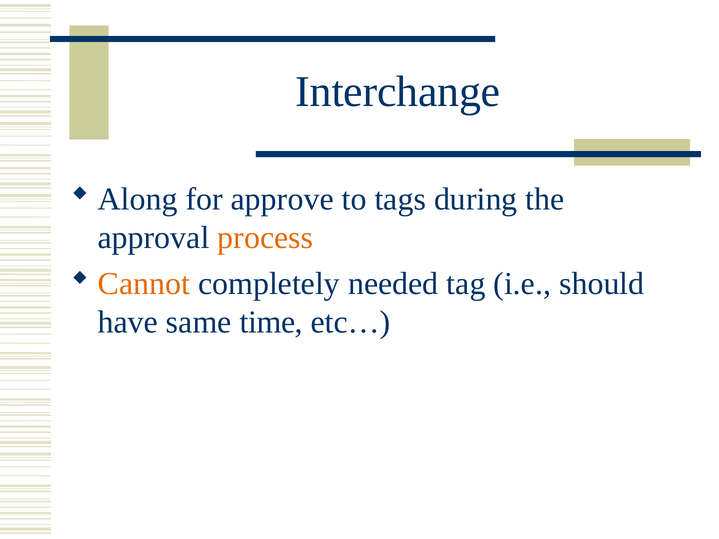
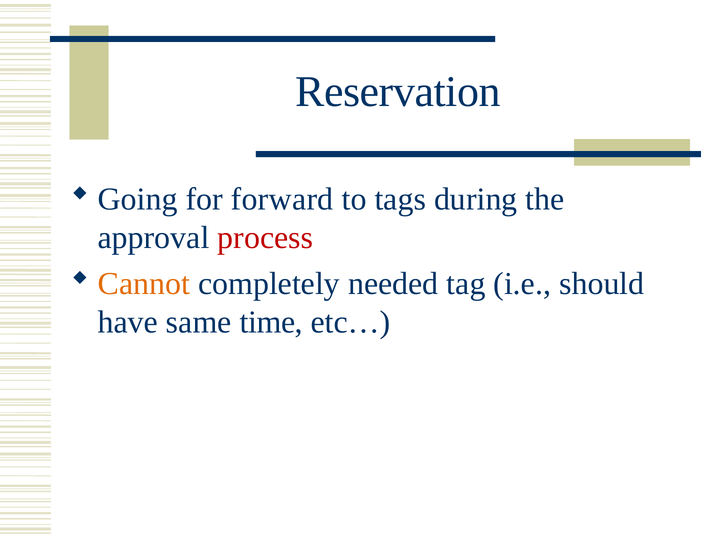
Interchange: Interchange -> Reservation (398, 92)
Along: Along -> Going (138, 199)
approve: approve -> forward (282, 199)
process colour: orange -> red (265, 238)
